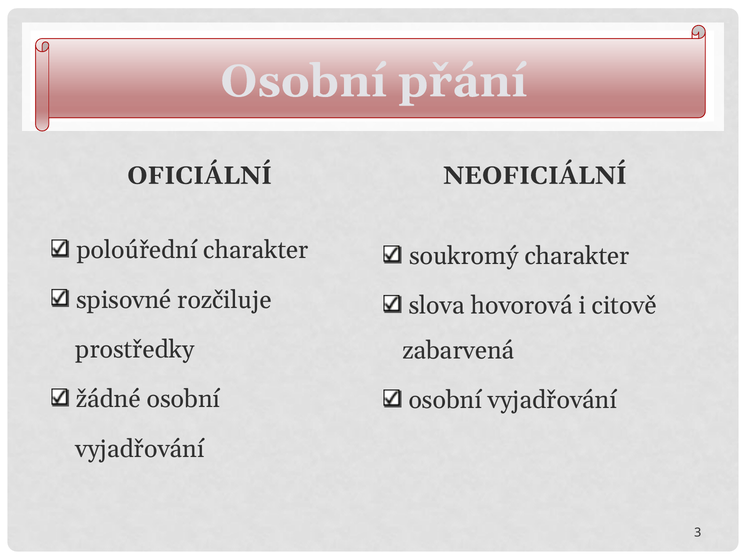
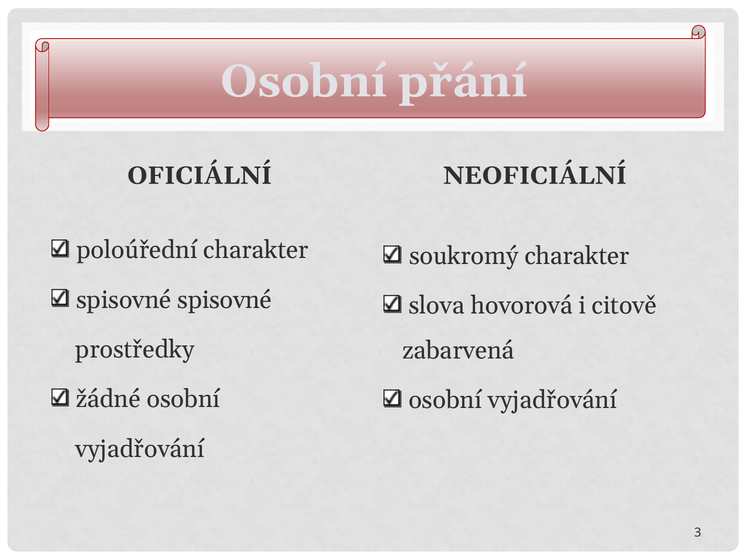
spisovné rozčiluje: rozčiluje -> spisovné (225, 300)
